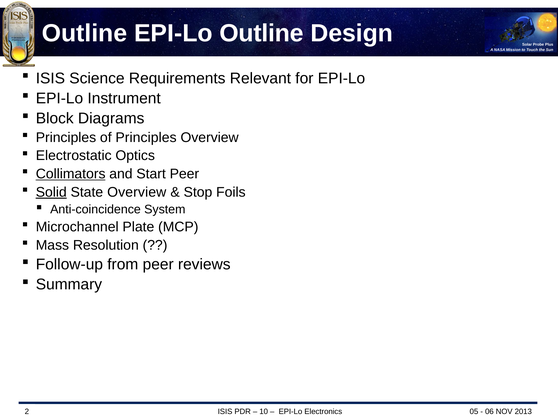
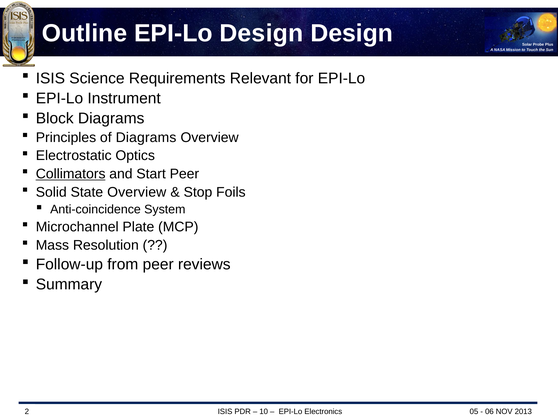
EPI-Lo Outline: Outline -> Design (261, 33)
of Principles: Principles -> Diagrams (146, 137)
Solid underline: present -> none (51, 192)
